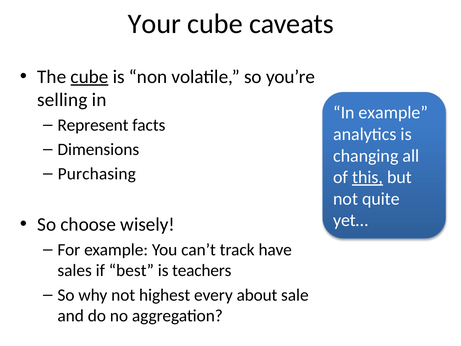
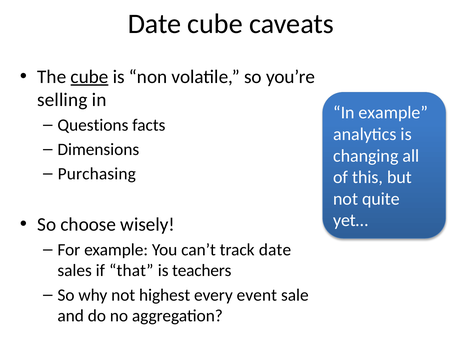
Your: Your -> Date (155, 24)
Represent: Represent -> Questions (93, 125)
this underline: present -> none (368, 177)
track have: have -> date (275, 250)
best: best -> that (131, 270)
about: about -> event (257, 295)
